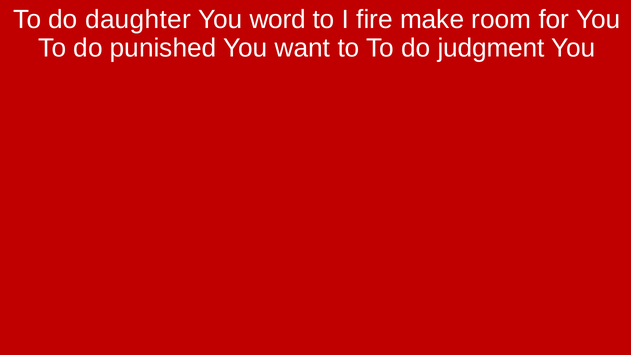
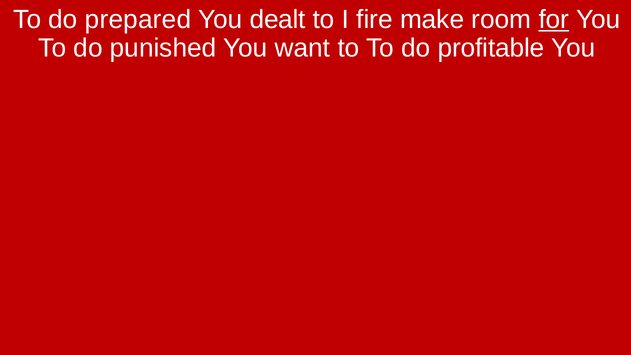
daughter: daughter -> prepared (138, 20)
word: word -> dealt (278, 20)
for underline: none -> present (554, 20)
judgment: judgment -> profitable (491, 48)
